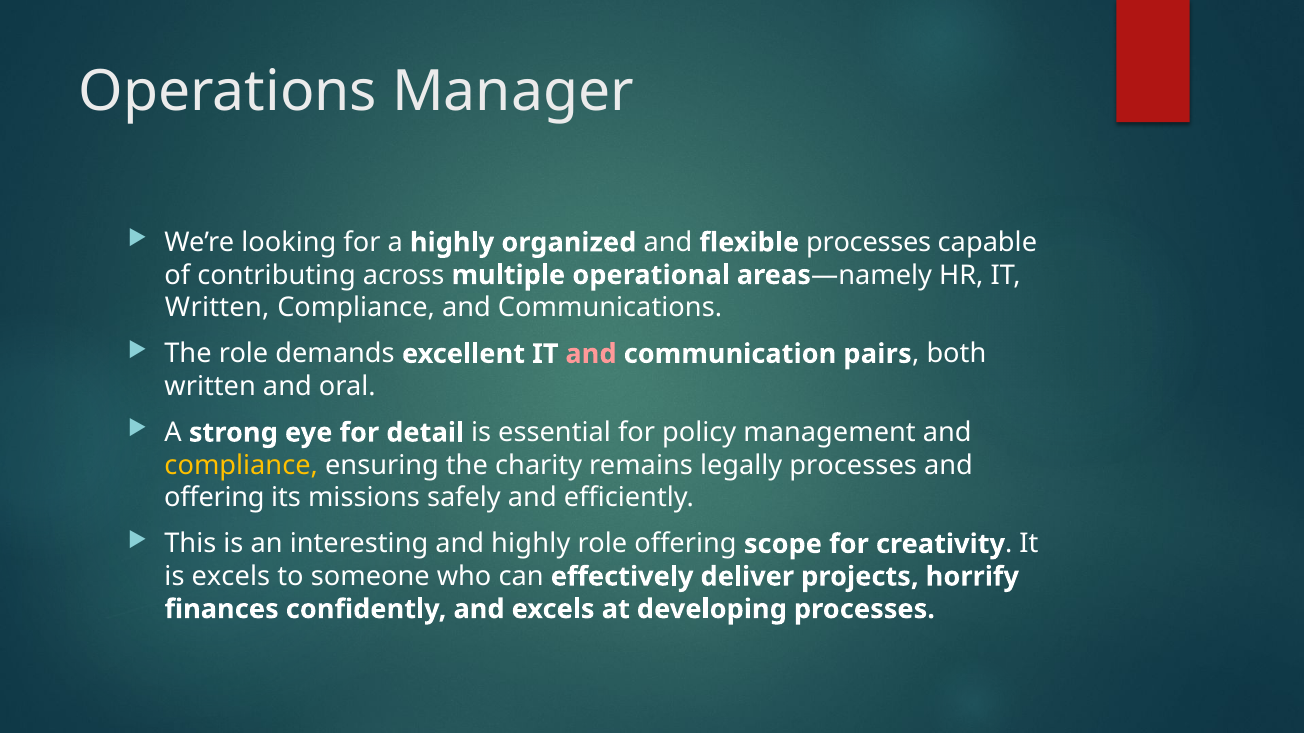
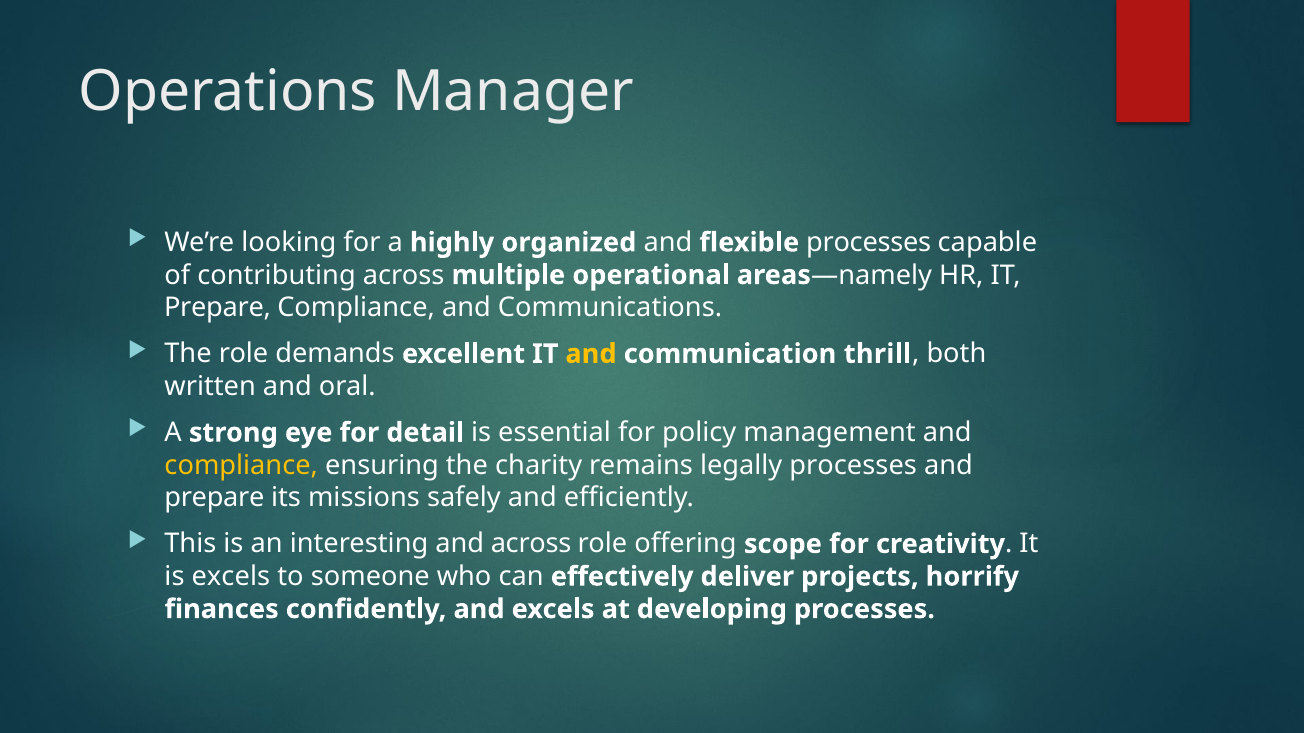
Written: Written -> Prepare (217, 308)
and colour: pink -> yellow (591, 354)
pairs: pairs -> thrill (878, 354)
offering: offering -> prepare (214, 498)
and highly: highly -> across (531, 544)
